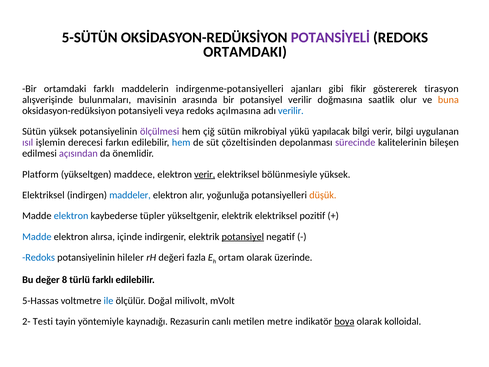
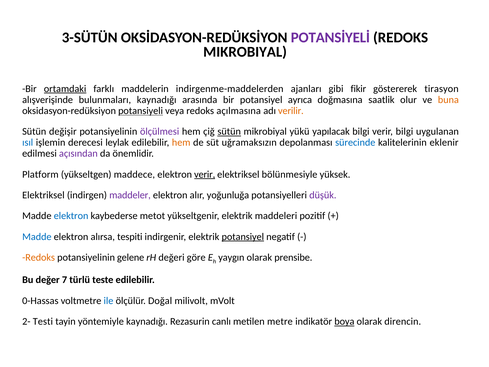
5-SÜTÜN: 5-SÜTÜN -> 3-SÜTÜN (90, 38)
ORTAMDAKI: ORTAMDAKI -> MIKROBIYAL (245, 52)
ortamdaki underline: none -> present (65, 89)
indirgenme-potansiyelleri: indirgenme-potansiyelleri -> indirgenme-maddelerden (230, 89)
bulunmaları mavisinin: mavisinin -> kaynadığı (157, 100)
potansiyel verilir: verilir -> ayrıca (300, 100)
potansiyeli underline: none -> present (141, 111)
verilir colour: blue -> orange (291, 111)
Sütün yüksek: yüksek -> değişir (63, 131)
sütün underline: none -> present (229, 131)
ısıl colour: purple -> blue (28, 142)
farkın: farkın -> leylak (117, 142)
hem colour: blue -> orange (181, 142)
çözeltisinden: çözeltisinden -> uğramaksızın (249, 142)
sürecinde colour: purple -> blue (355, 142)
bileşen: bileşen -> eklenir (444, 142)
maddeler colour: blue -> purple (130, 195)
düşük colour: orange -> purple (323, 195)
tüpler: tüpler -> metot (153, 216)
elektrik elektriksel: elektriksel -> maddeleri (276, 216)
içinde: içinde -> tespiti (130, 237)
Redoks colour: blue -> orange (39, 257)
hileler: hileler -> gelene (131, 257)
fazla: fazla -> göre (196, 257)
ortam: ortam -> yaygın (231, 257)
üzerinde: üzerinde -> prensibe (293, 257)
8: 8 -> 7 (65, 280)
türlü farklı: farklı -> teste (103, 280)
5-Hassas: 5-Hassas -> 0-Hassas (40, 301)
kolloidal: kolloidal -> direncin (403, 321)
